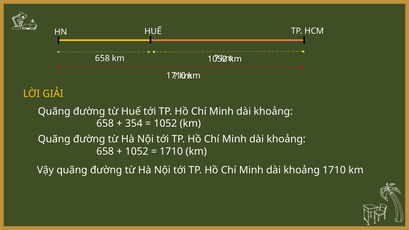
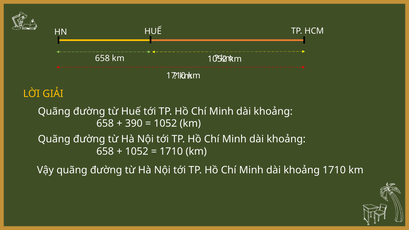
354: 354 -> 390 (134, 124)
